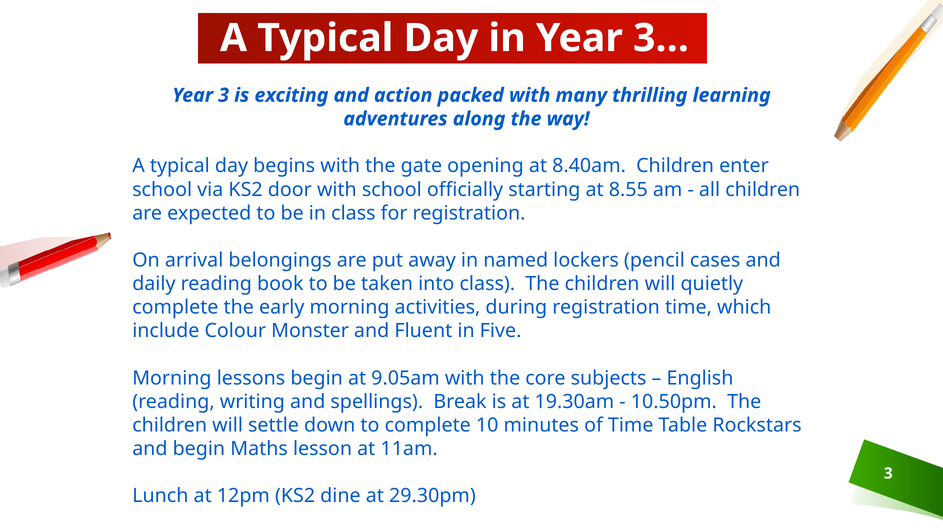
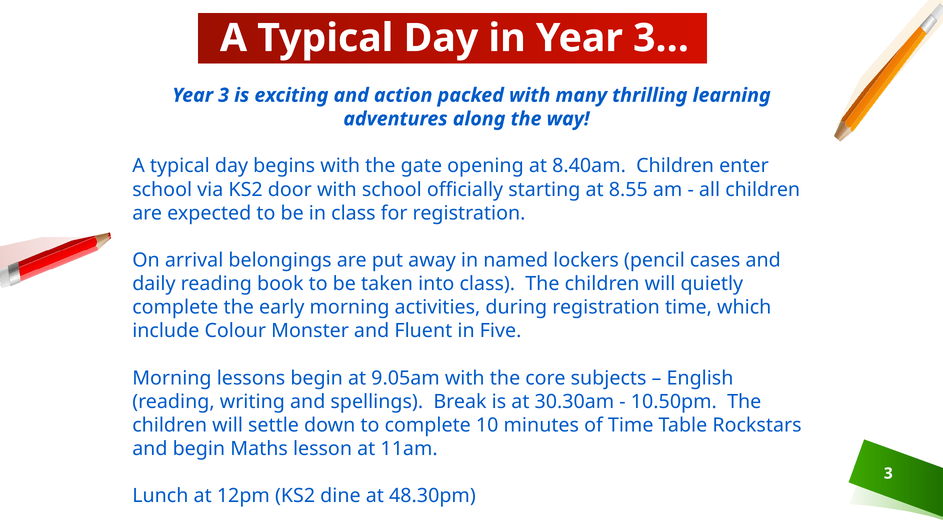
19.30am: 19.30am -> 30.30am (574, 402)
29.30pm: 29.30pm -> 48.30pm (432, 496)
